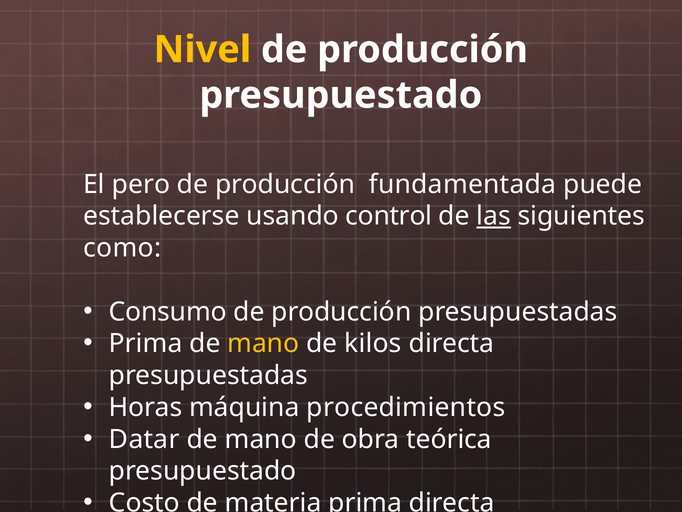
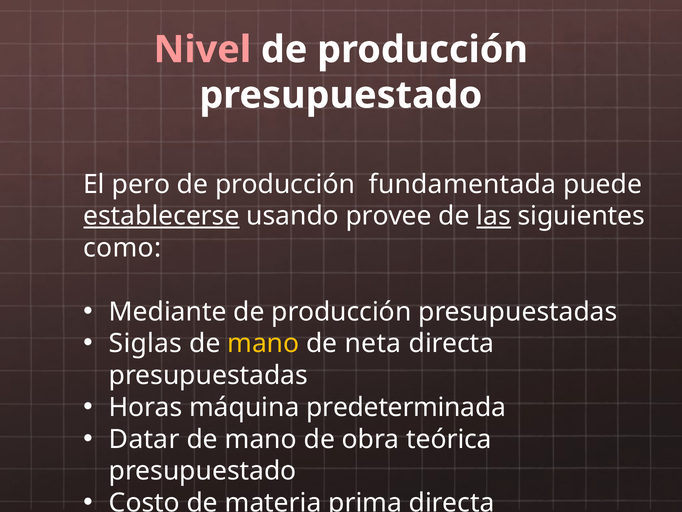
Nivel colour: yellow -> pink (202, 50)
establecerse underline: none -> present (161, 216)
control: control -> provee (389, 216)
Consumo: Consumo -> Mediante (168, 311)
Prima: Prima -> Siglas (146, 343)
kilos: kilos -> neta (373, 343)
procedimientos: procedimientos -> predeterminada (406, 407)
